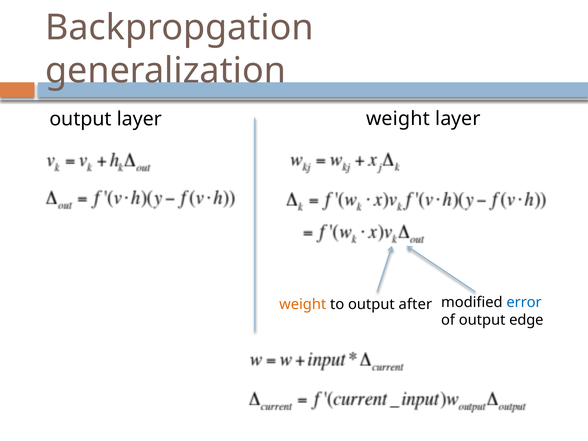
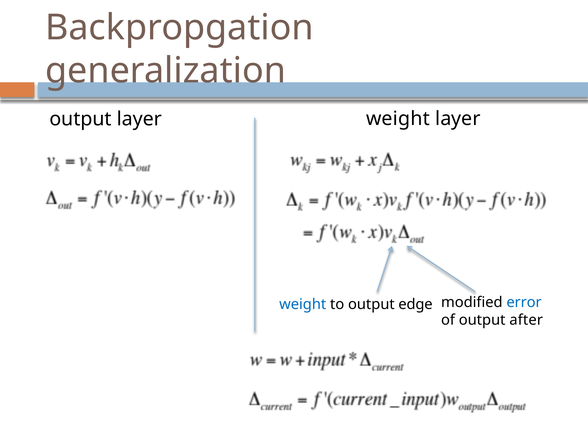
weight colour: orange -> blue (303, 304)
after: after -> edge (415, 304)
edge: edge -> after (526, 320)
